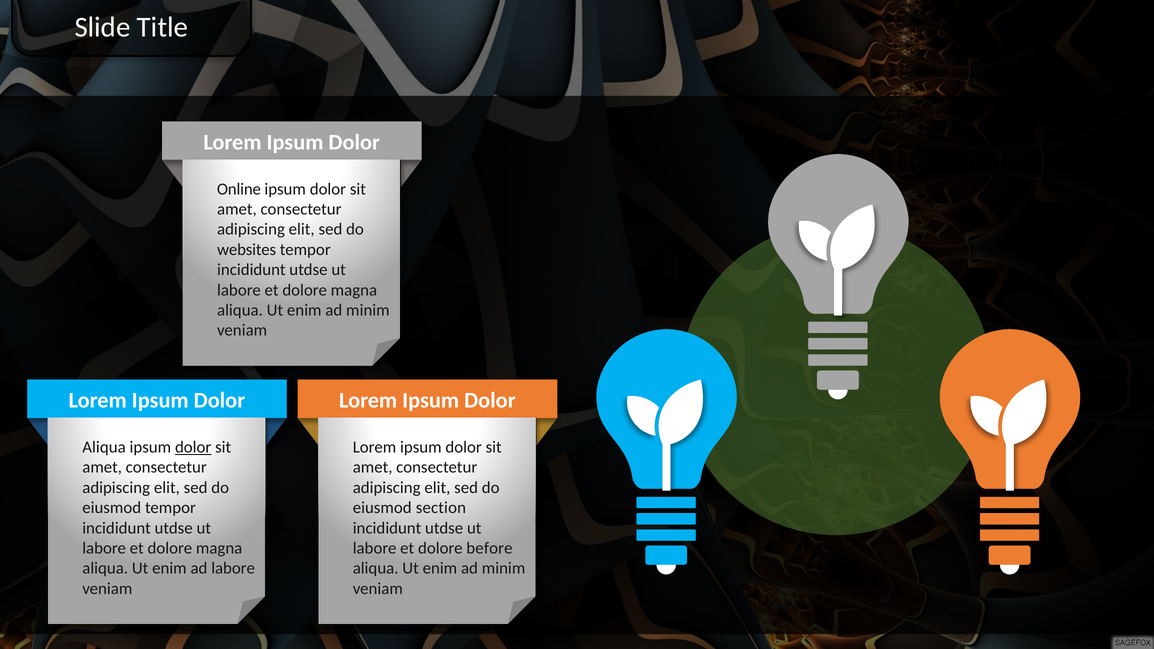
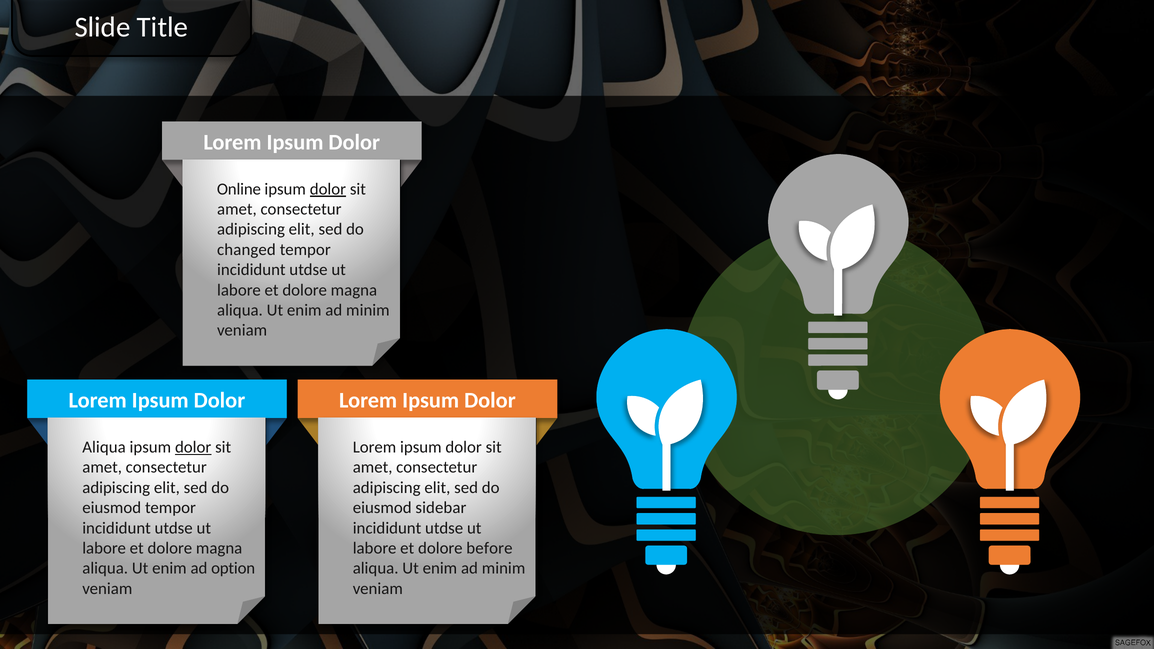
dolor underline: none -> present (328, 189)
websites: websites -> changed (246, 250)
section: section -> sidebar (441, 508)
ad labore: labore -> option (233, 569)
